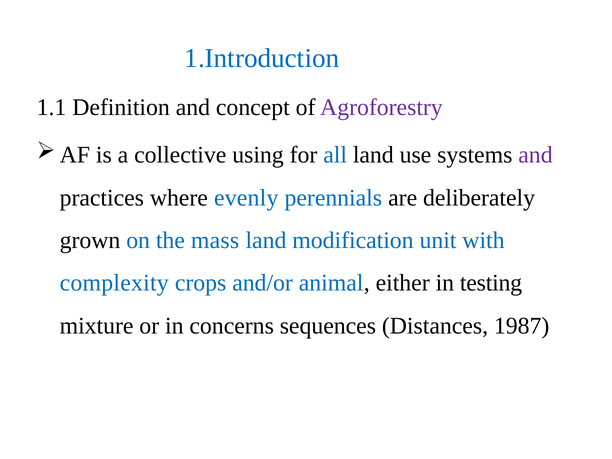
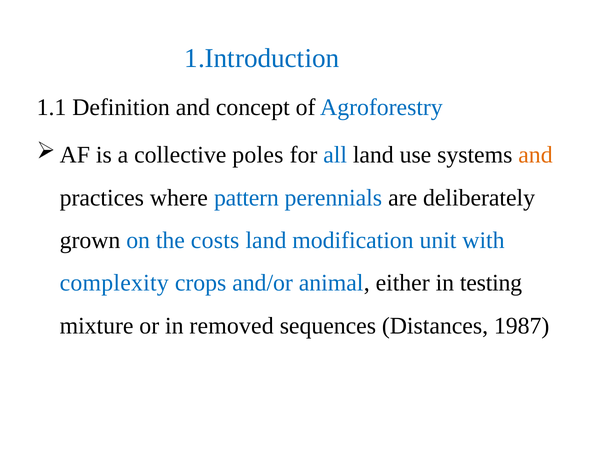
Agroforestry colour: purple -> blue (381, 107)
using: using -> poles (258, 155)
and colour: purple -> orange (535, 155)
evenly: evenly -> pattern (246, 198)
mass: mass -> costs (215, 240)
concerns: concerns -> removed (232, 326)
